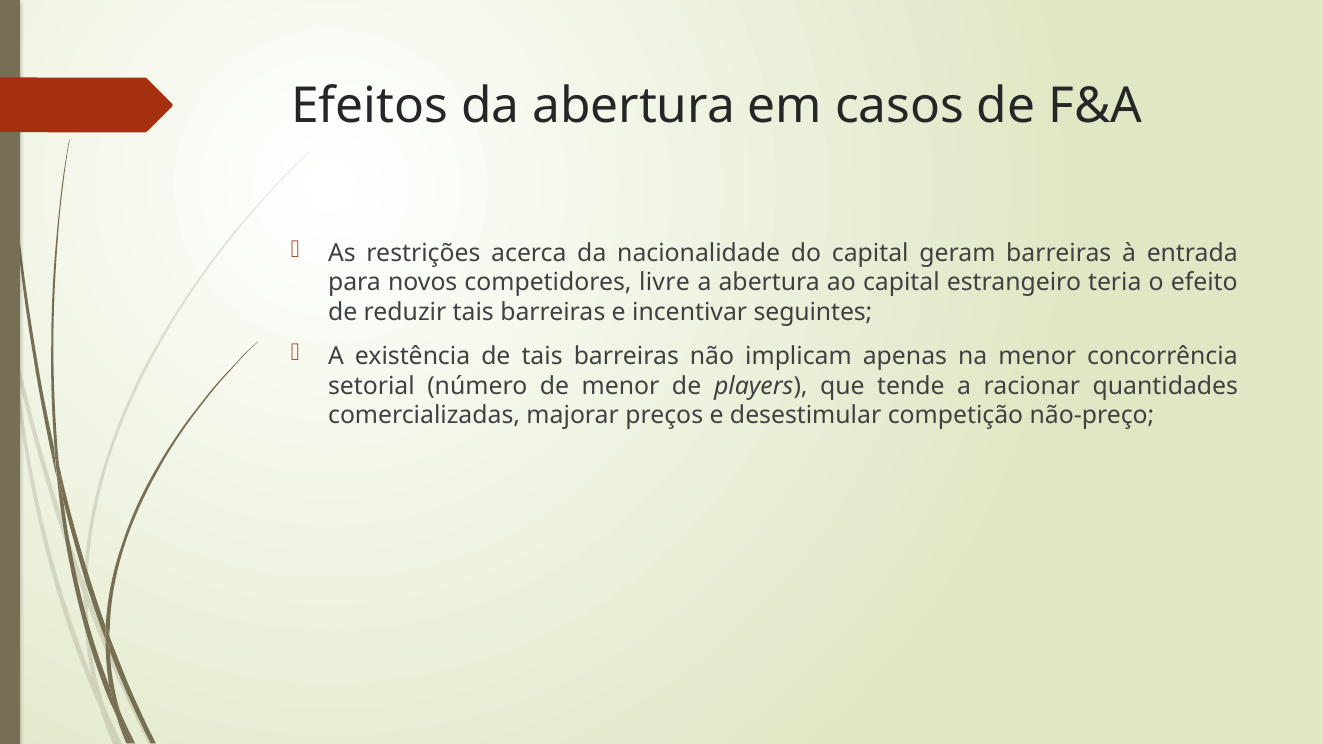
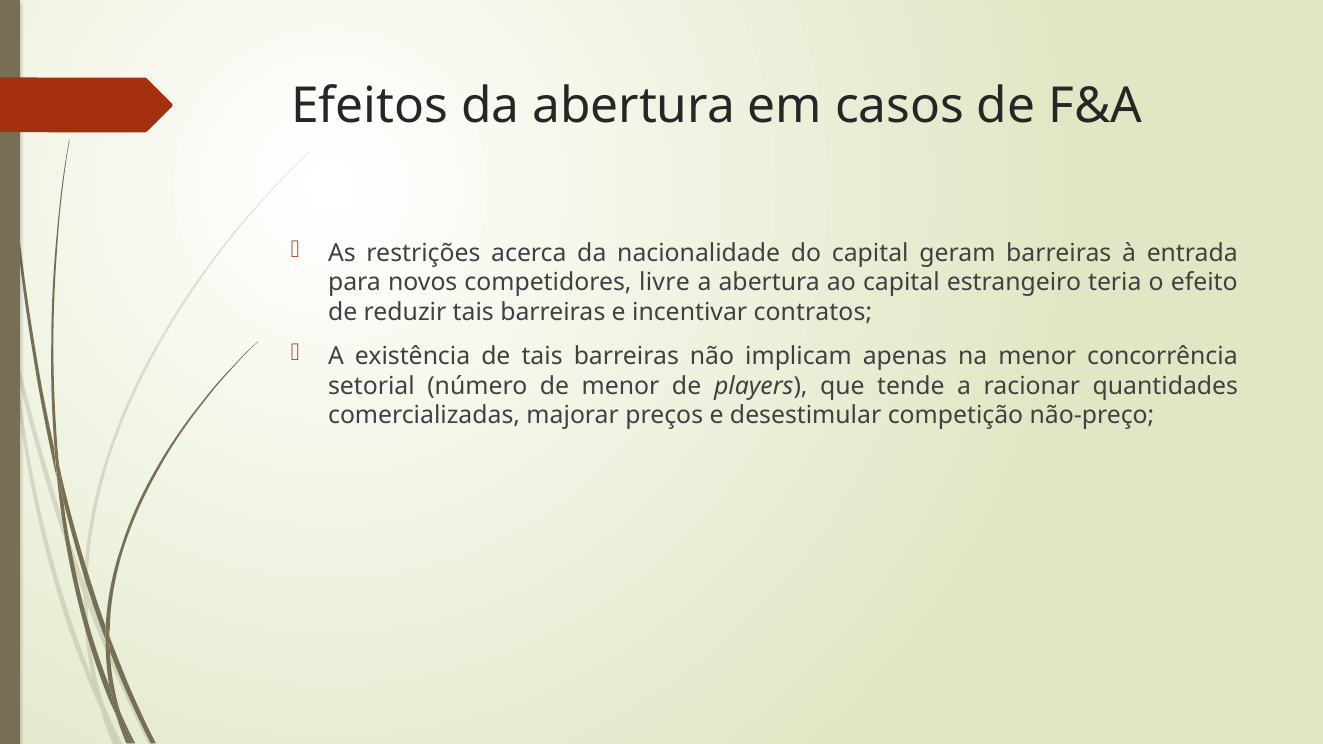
seguintes: seguintes -> contratos (813, 313)
